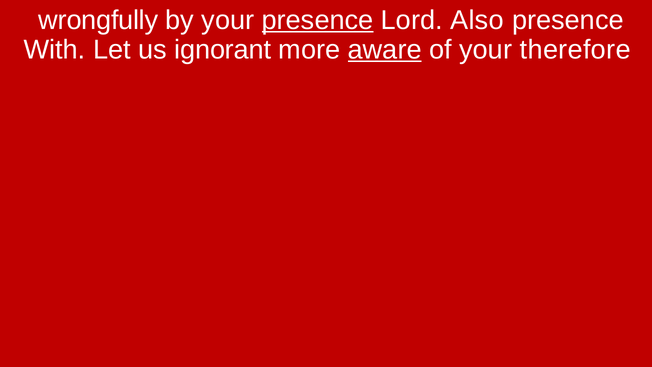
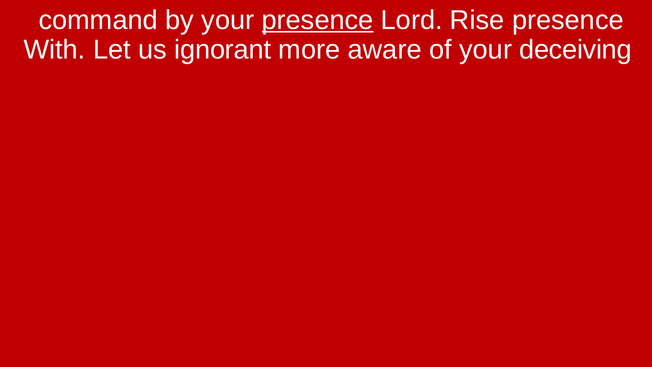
wrongfully: wrongfully -> command (98, 20)
Also: Also -> Rise (477, 20)
aware underline: present -> none (385, 50)
therefore: therefore -> deceiving (576, 50)
